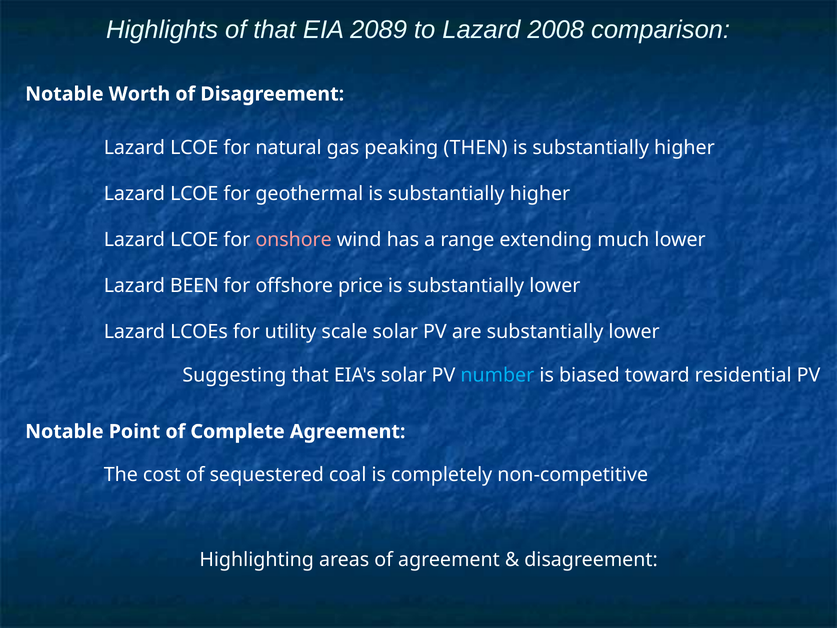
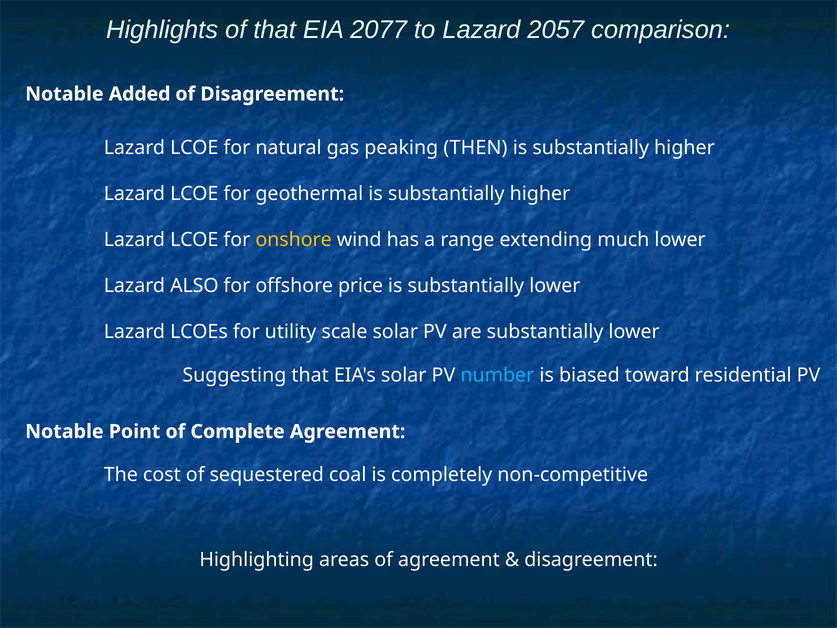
2089: 2089 -> 2077 (379, 30)
2008: 2008 -> 2057 (556, 30)
Worth: Worth -> Added (140, 94)
onshore colour: pink -> yellow (294, 240)
BEEN: BEEN -> ALSO (194, 286)
